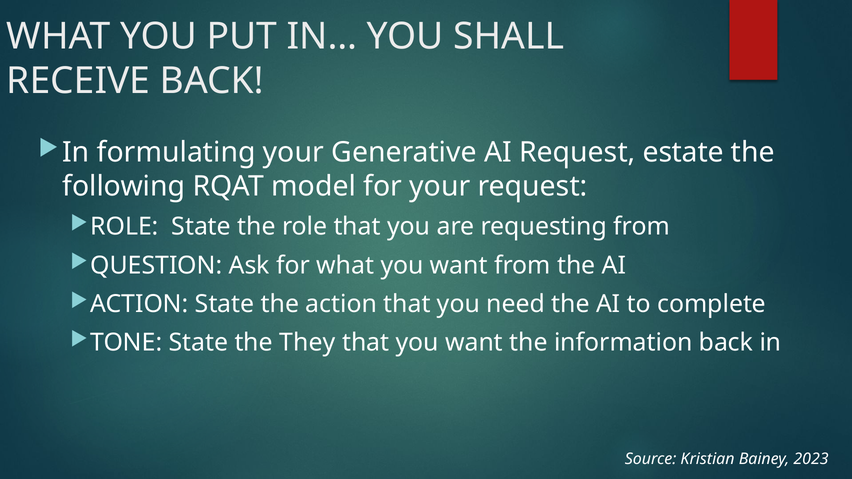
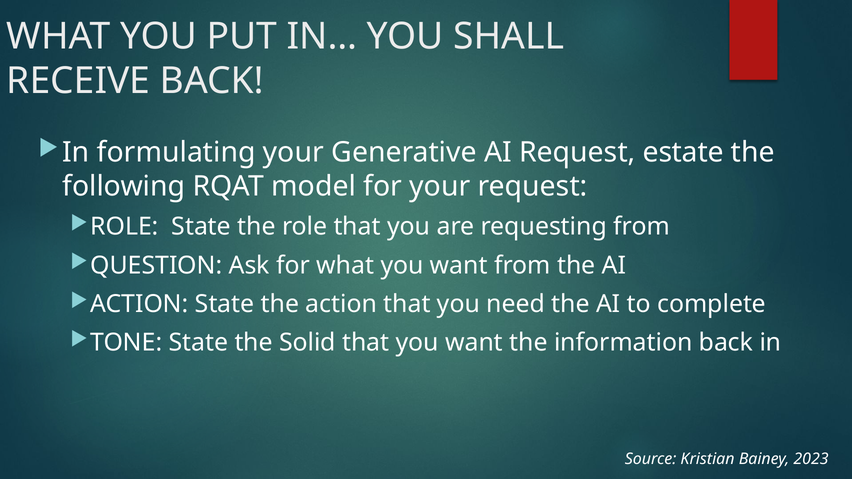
They: They -> Solid (308, 343)
